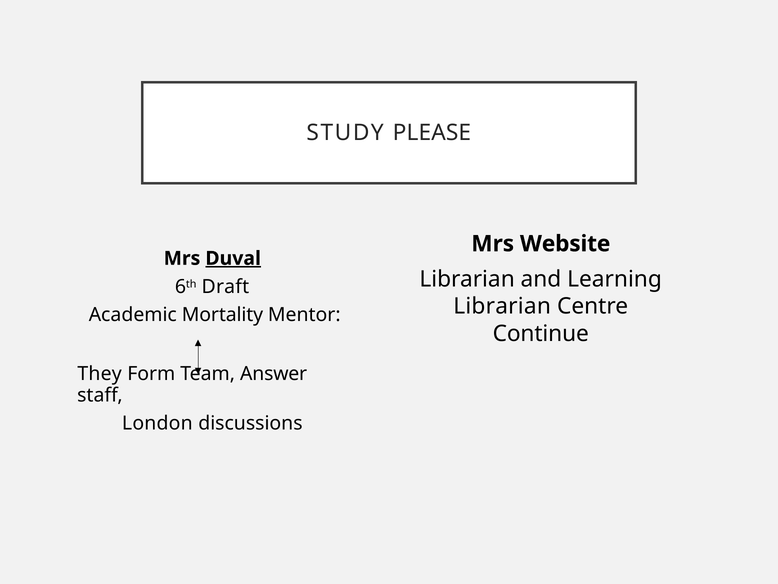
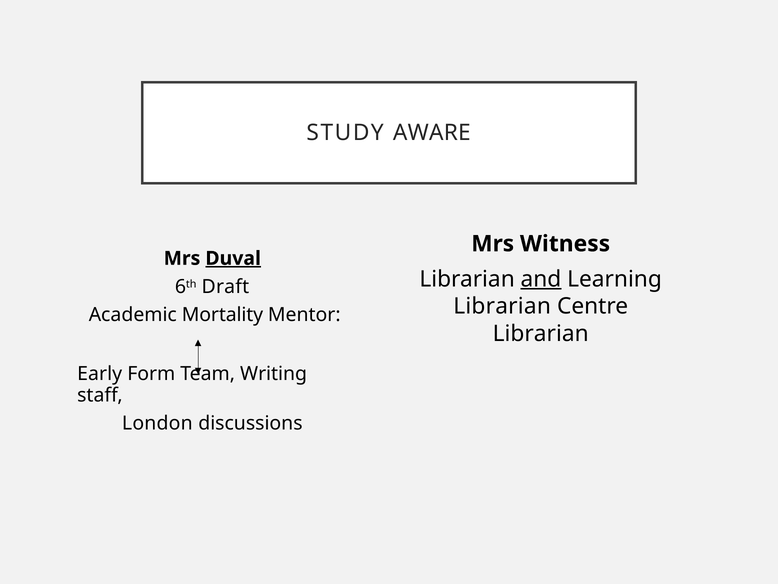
PLEASE: PLEASE -> AWARE (432, 132)
Website: Website -> Witness (565, 244)
and underline: none -> present (541, 279)
Continue: Continue -> Librarian (541, 333)
They: They -> Early (100, 374)
Answer: Answer -> Writing (274, 374)
